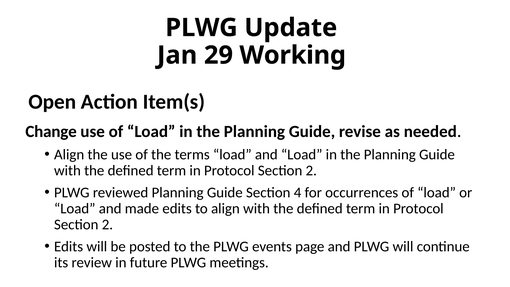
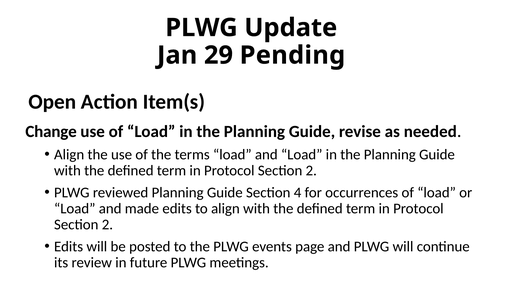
Working: Working -> Pending (292, 55)
